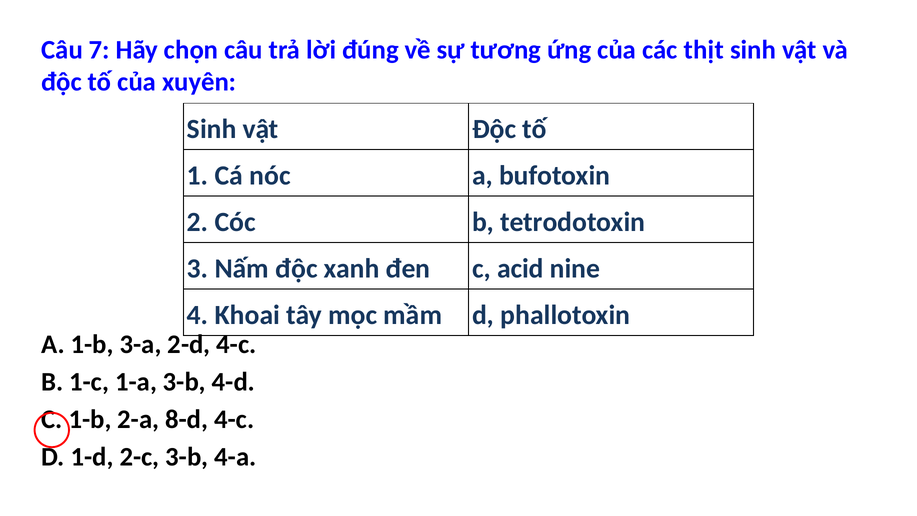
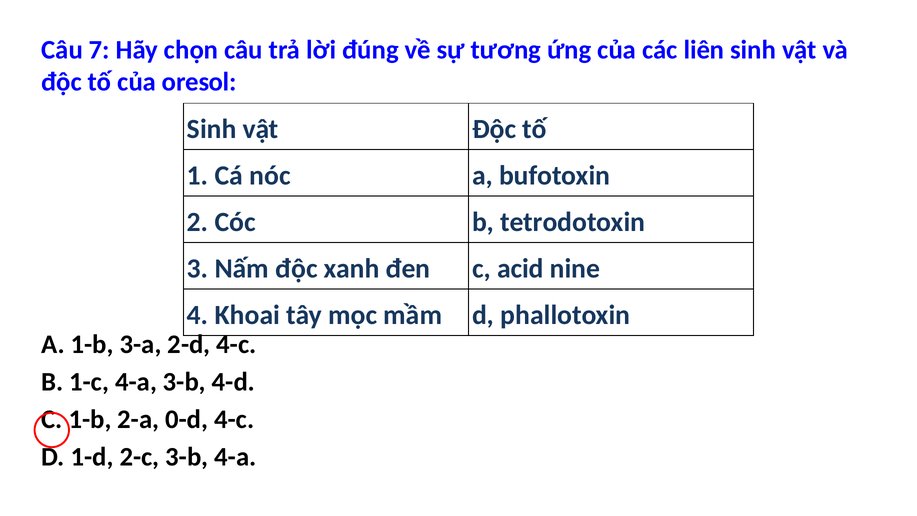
thịt: thịt -> liên (704, 50)
xuyên: xuyên -> oresol (199, 82)
1-c 1-a: 1-a -> 4-a (136, 382)
8-d: 8-d -> 0-d (187, 419)
